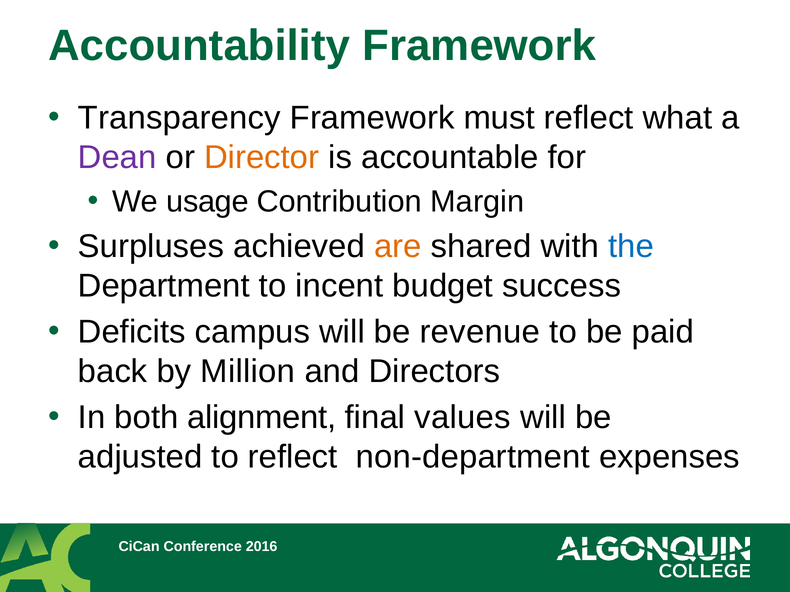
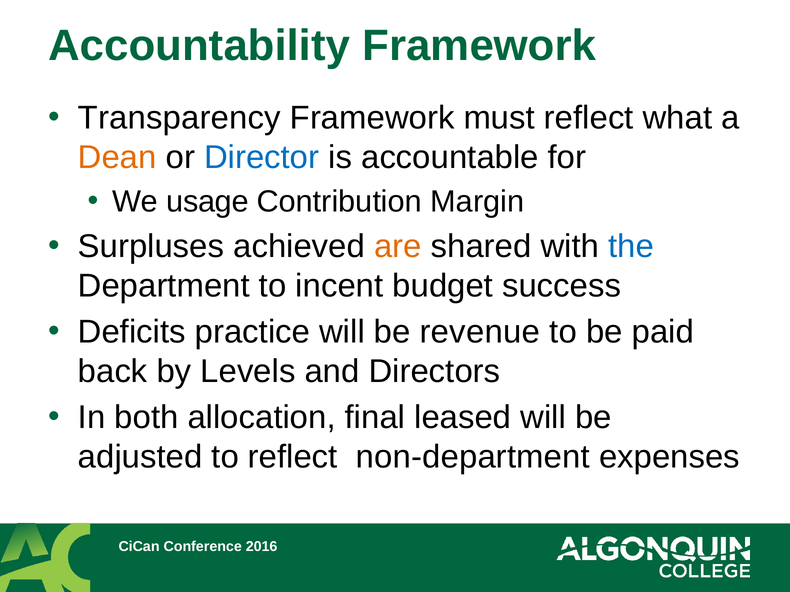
Dean colour: purple -> orange (117, 158)
Director colour: orange -> blue (262, 158)
campus: campus -> practice (252, 332)
Million: Million -> Levels (248, 372)
alignment: alignment -> allocation (262, 418)
values: values -> leased (463, 418)
